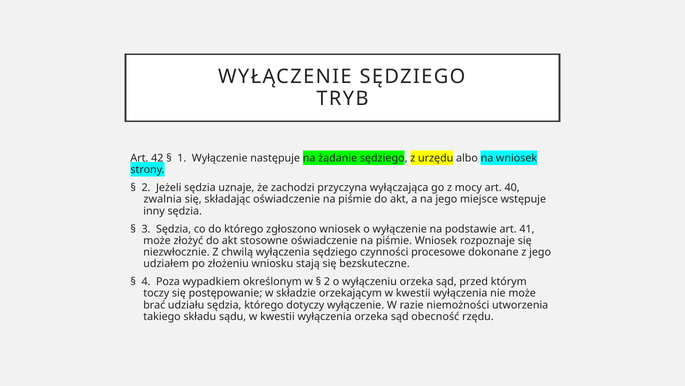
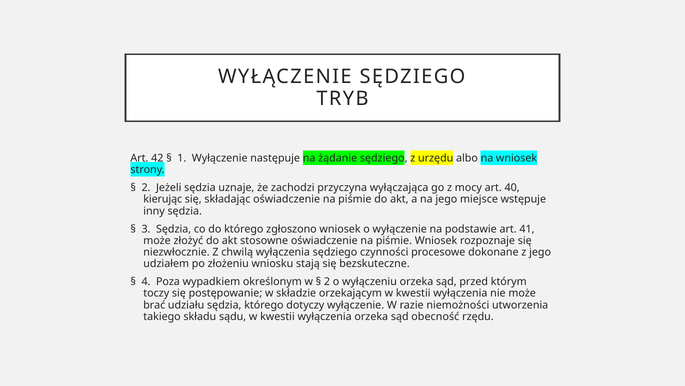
zwalnia: zwalnia -> kierując (163, 199)
